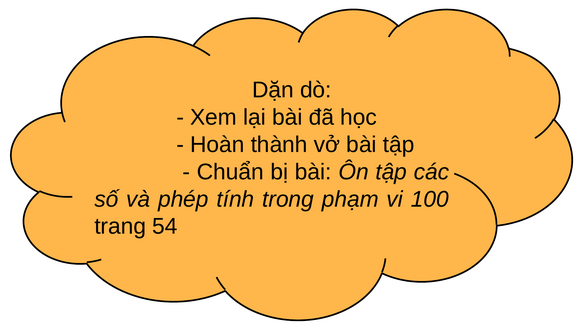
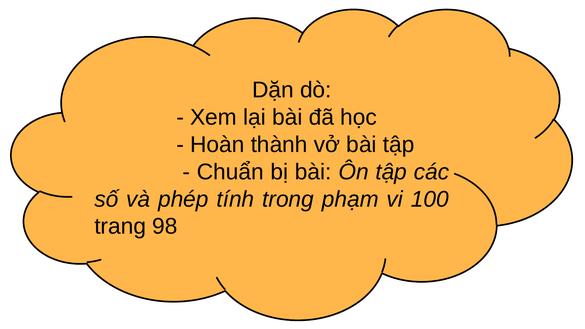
54: 54 -> 98 (165, 227)
